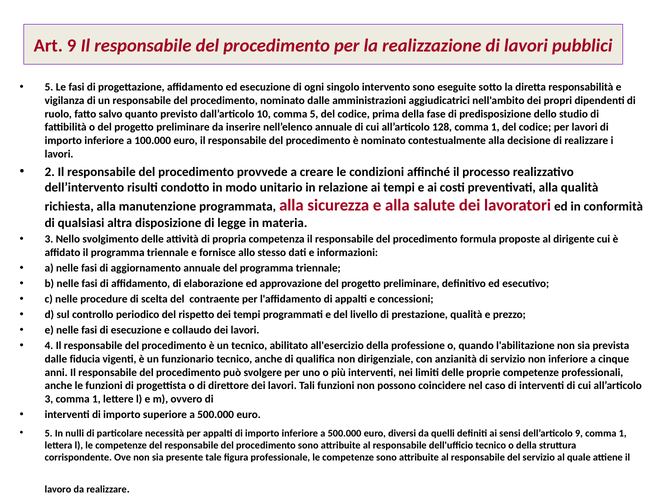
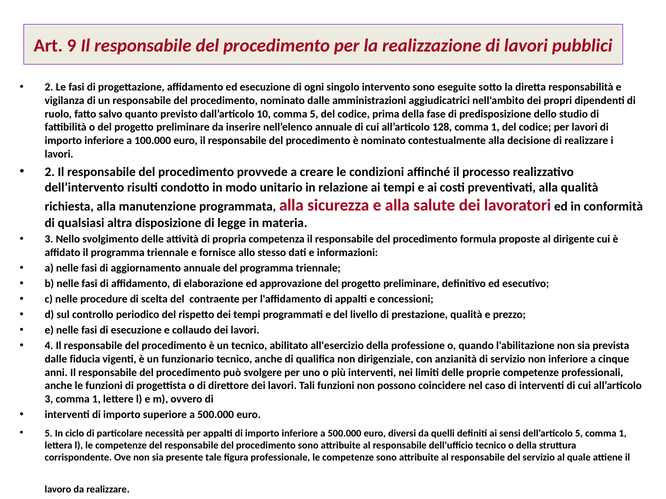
5: 5 -> 2 (49, 87)
nulli: nulli -> ciclo (75, 434)
dell’articolo 9: 9 -> 5 (579, 434)
